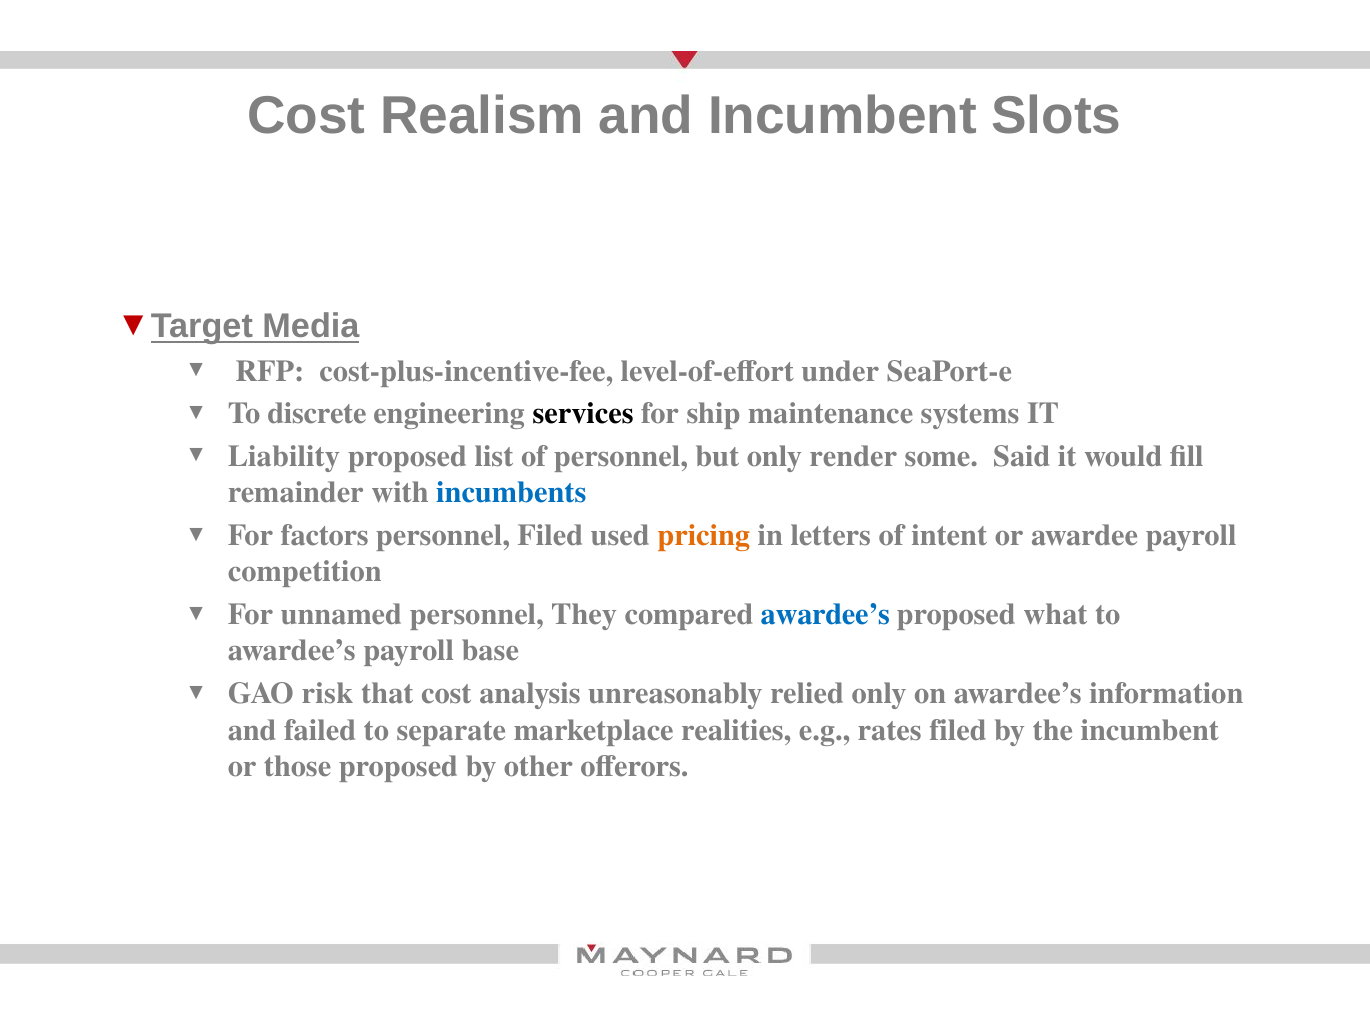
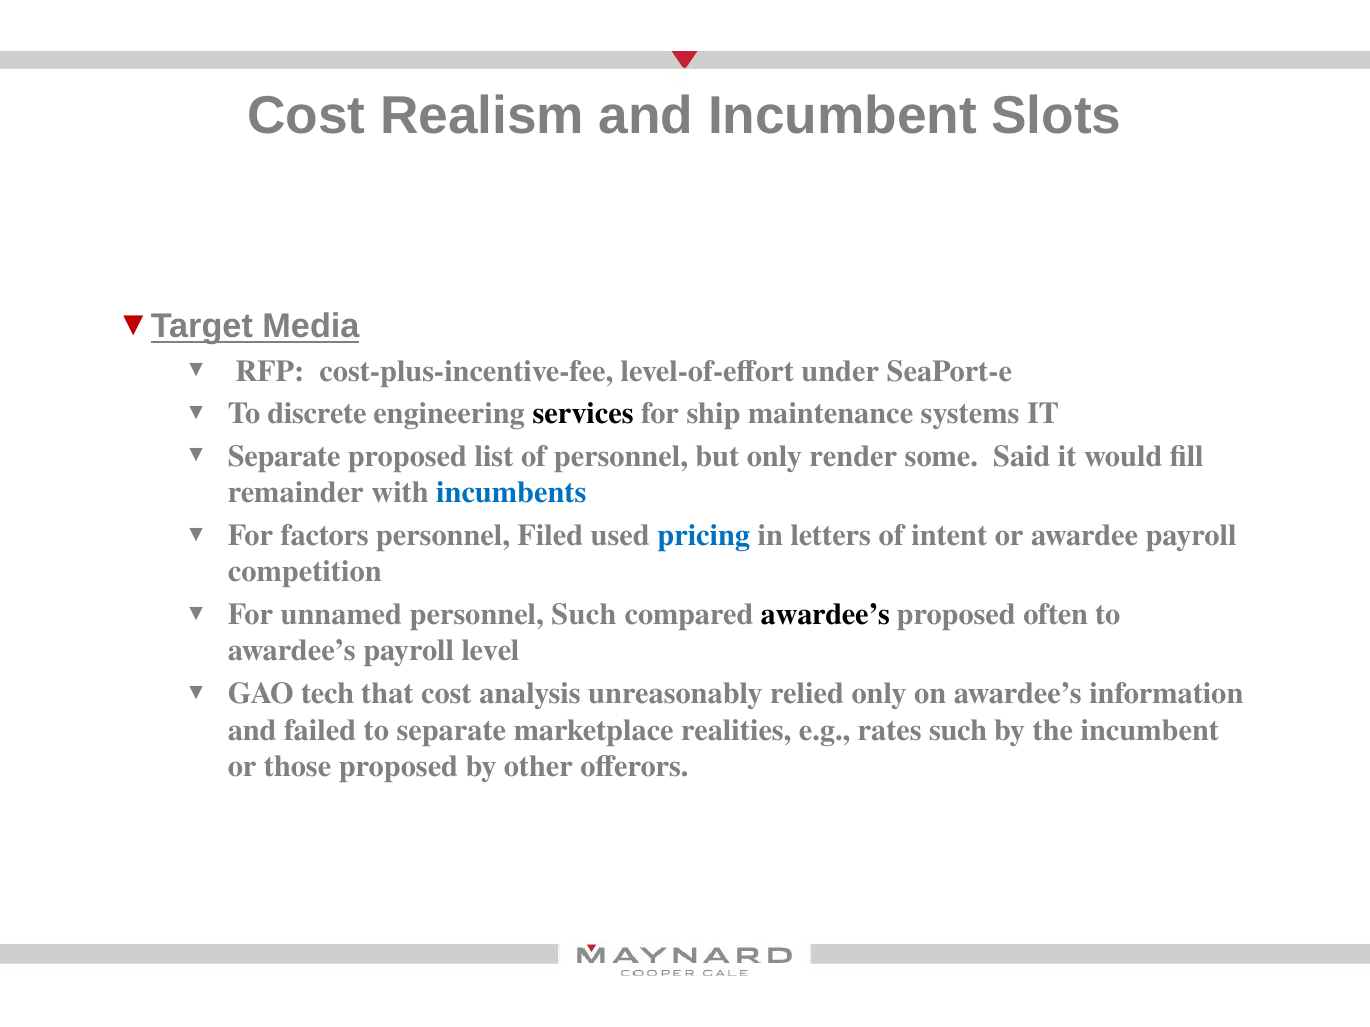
Liability: Liability -> Separate (284, 456)
pricing colour: orange -> blue (704, 536)
personnel They: They -> Such (584, 615)
awardee’s colour: blue -> black (825, 615)
what: what -> often (1056, 615)
base: base -> level (490, 651)
risk: risk -> tech (328, 694)
rates filed: filed -> such (958, 730)
